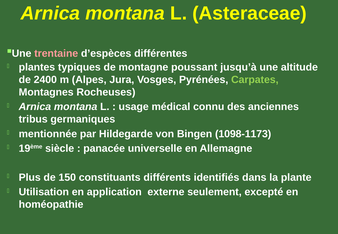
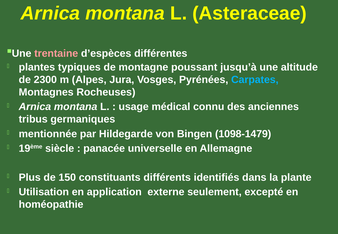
2400: 2400 -> 2300 (45, 80)
Carpates colour: light green -> light blue (255, 80)
1098-1173: 1098-1173 -> 1098-1479 (243, 134)
